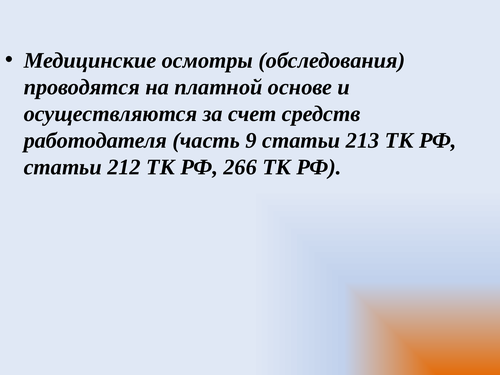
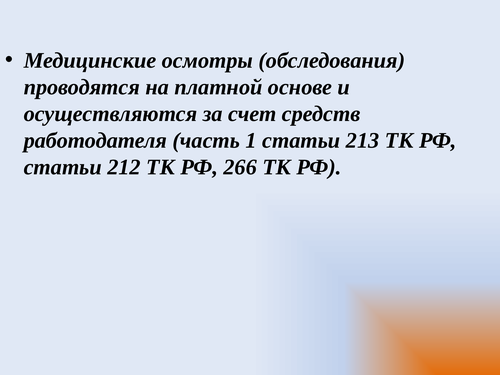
9: 9 -> 1 (251, 140)
